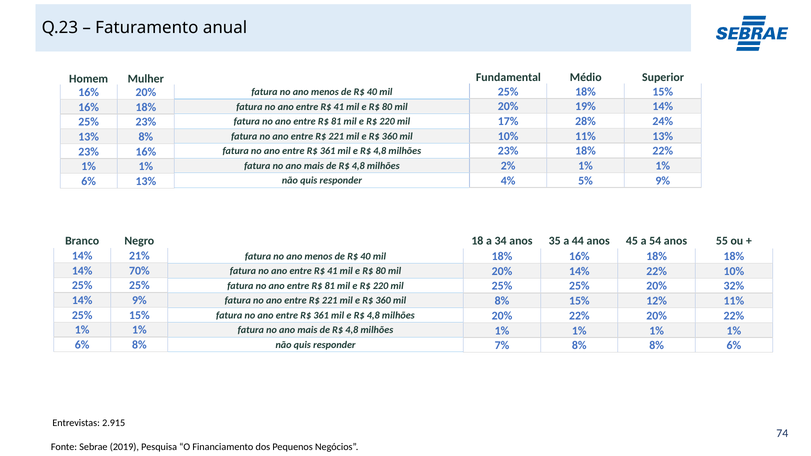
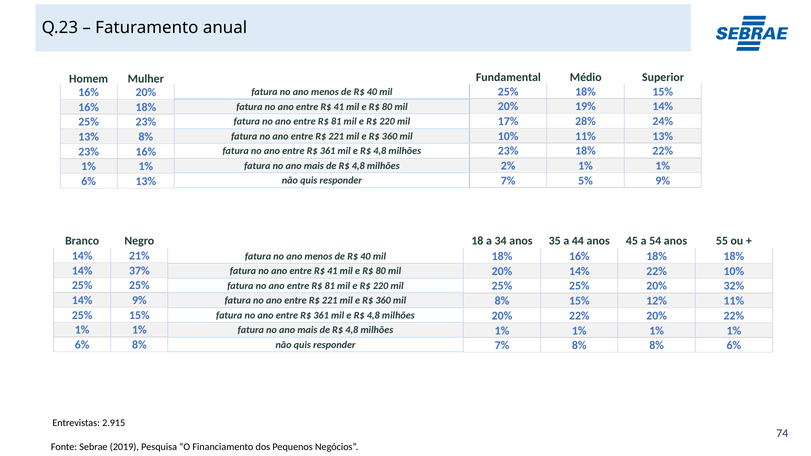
4%: 4% -> 7% (508, 181)
70%: 70% -> 37% (139, 271)
